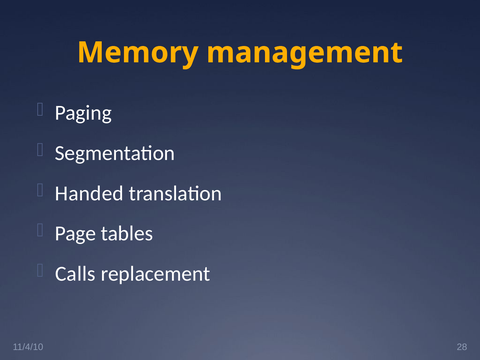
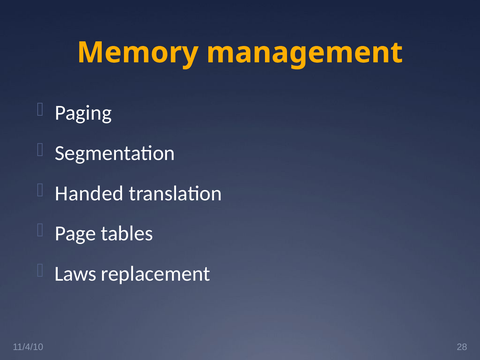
Calls: Calls -> Laws (76, 274)
